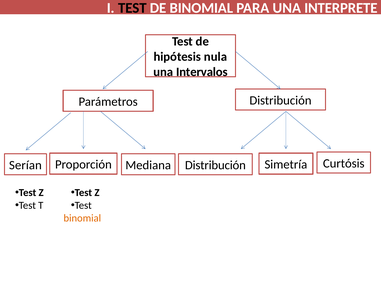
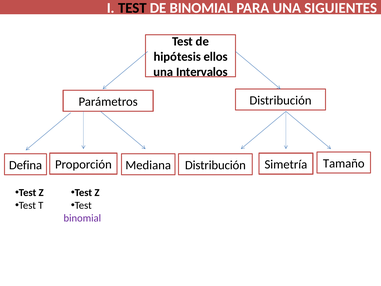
INTERPRETE: INTERPRETE -> SIGUIENTES (341, 8)
nula: nula -> ellos (216, 57)
Serían: Serían -> Defina (26, 165)
Curtósis: Curtósis -> Tamaño (344, 163)
binomial colour: orange -> purple (82, 218)
